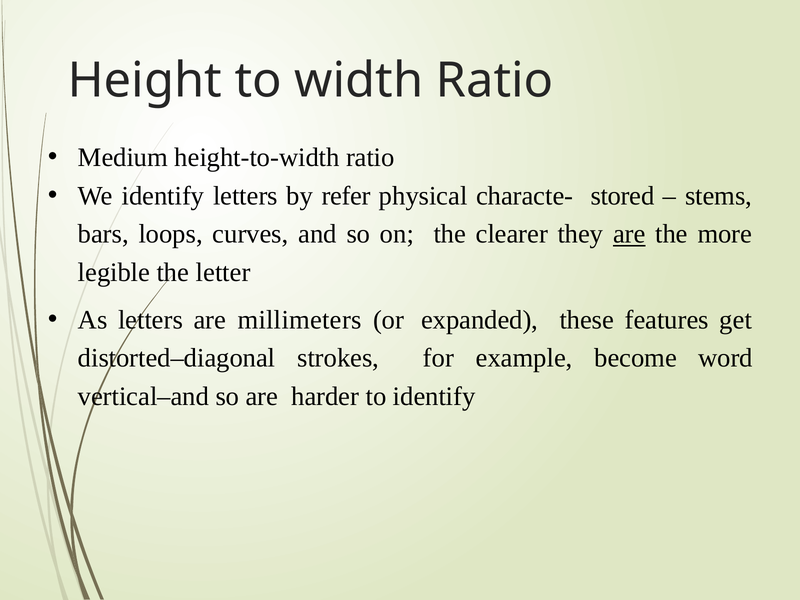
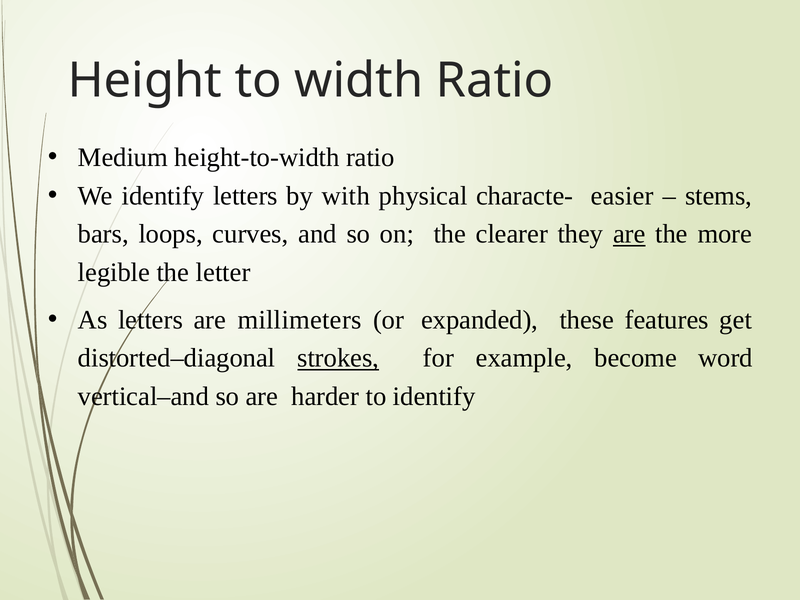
refer: refer -> with (346, 196)
stored: stored -> easier (622, 196)
strokes underline: none -> present (338, 358)
